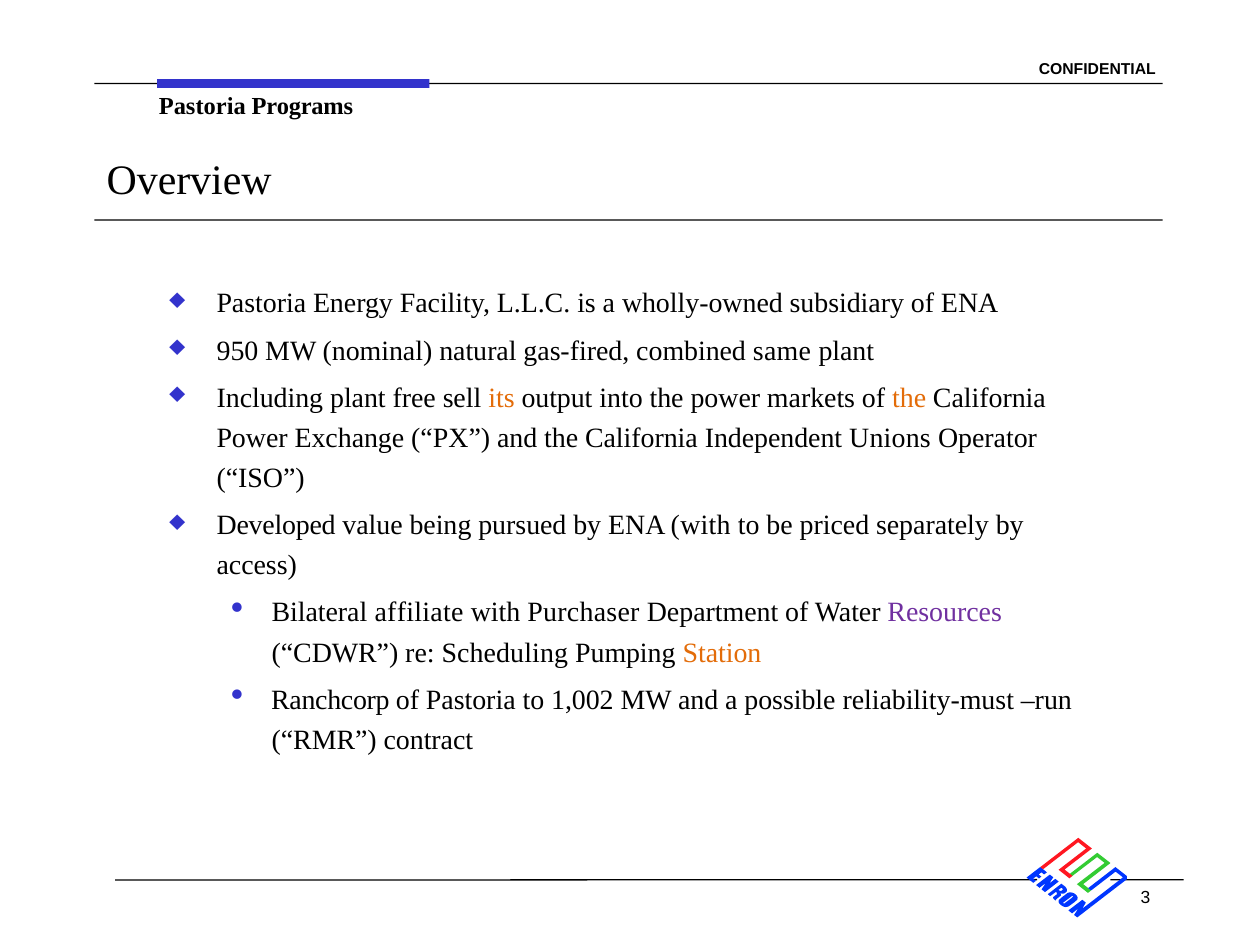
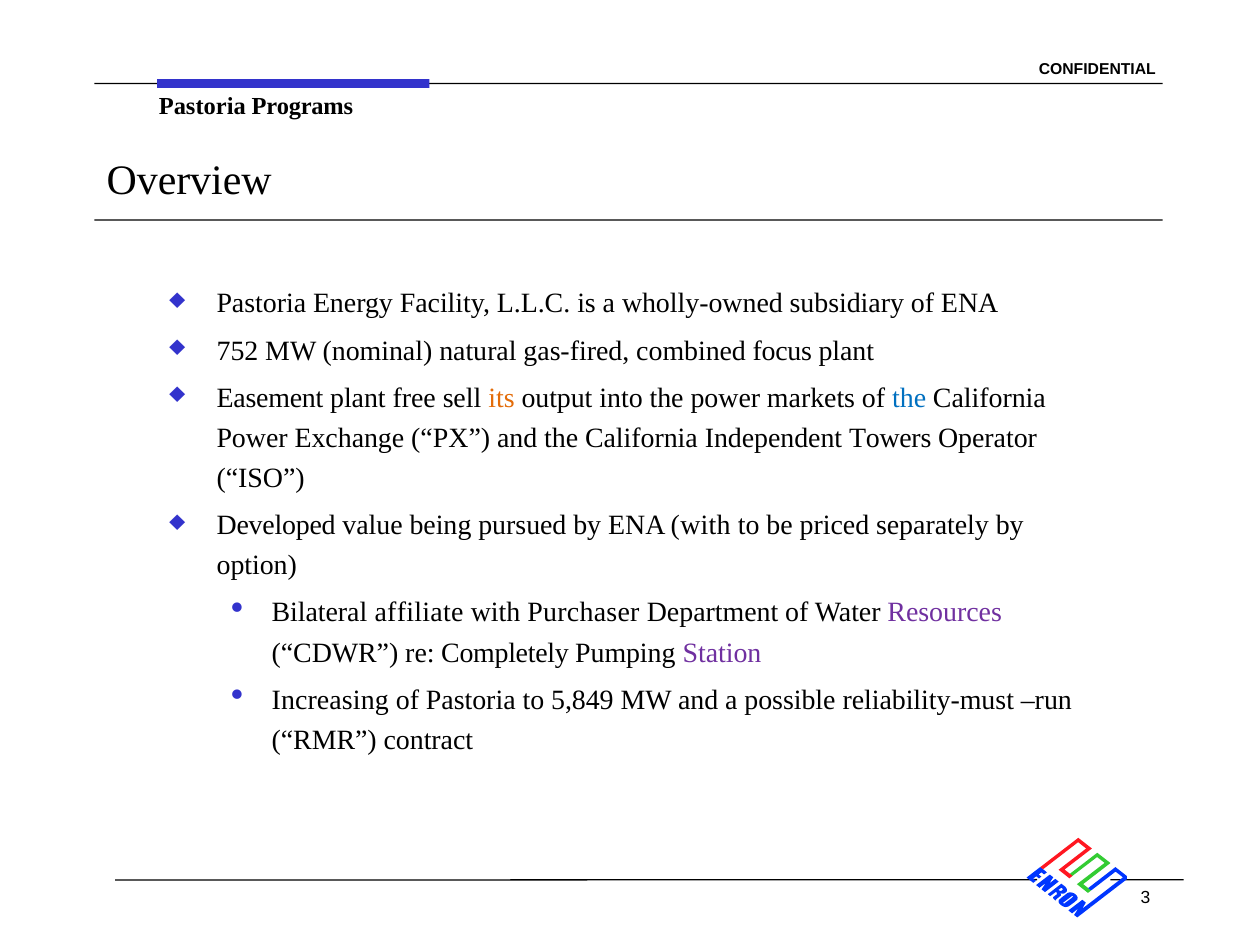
950: 950 -> 752 (238, 351)
same: same -> focus (782, 351)
Including: Including -> Easement (270, 398)
the colour: orange -> blue (909, 398)
Unions: Unions -> Towers (890, 438)
access: access -> option (257, 565)
Scheduling: Scheduling -> Completely (505, 653)
Station colour: orange -> purple (722, 653)
Ranchcorp: Ranchcorp -> Increasing (330, 700)
1,002: 1,002 -> 5,849 (582, 700)
